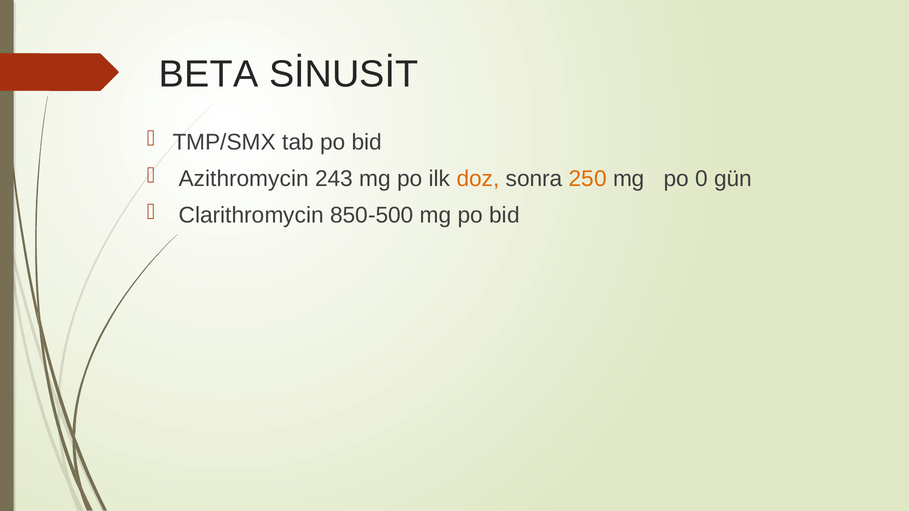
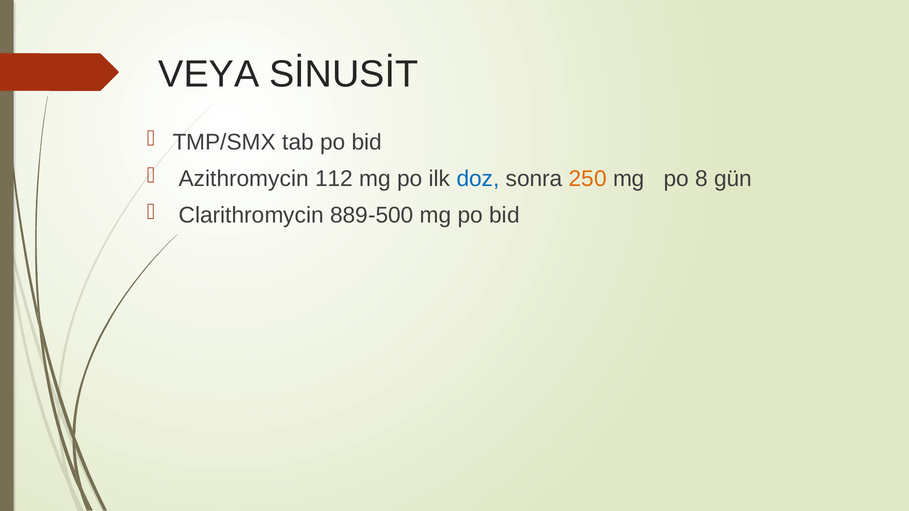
BETA: BETA -> VEYA (209, 74)
243: 243 -> 112 (334, 179)
doz colour: orange -> blue (478, 179)
0: 0 -> 8 (701, 179)
850-500: 850-500 -> 889-500 (372, 216)
